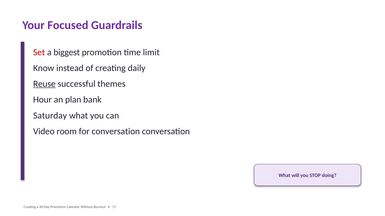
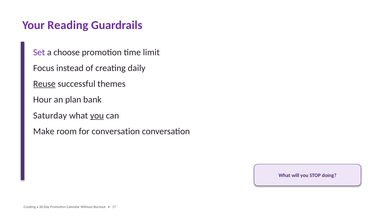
Focused: Focused -> Reading (68, 25)
Set colour: red -> purple (39, 52)
biggest: biggest -> choose (67, 52)
Know: Know -> Focus (44, 68)
you underline: none -> present (97, 116)
Video: Video -> Make (44, 132)
